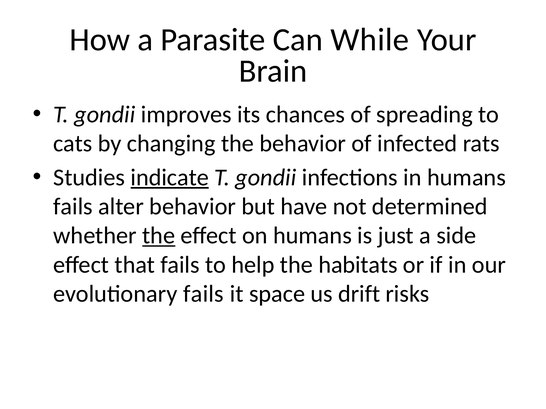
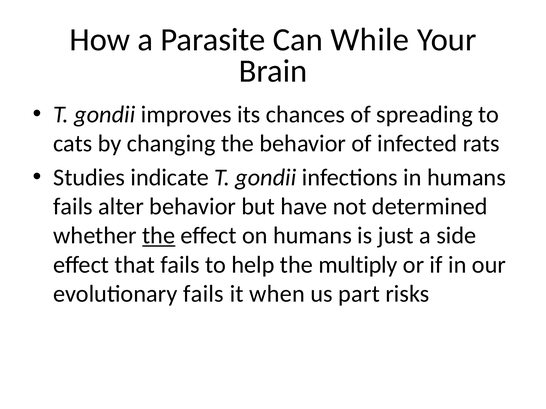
indicate underline: present -> none (170, 178)
habitats: habitats -> multiply (358, 265)
space: space -> when (277, 294)
drift: drift -> part (359, 294)
